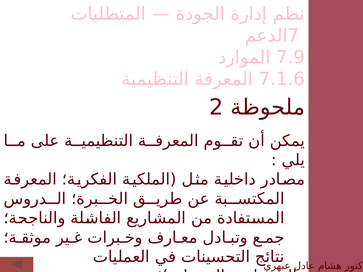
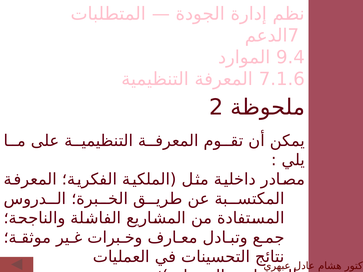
7.9: 7.9 -> 9.4 (291, 57)
